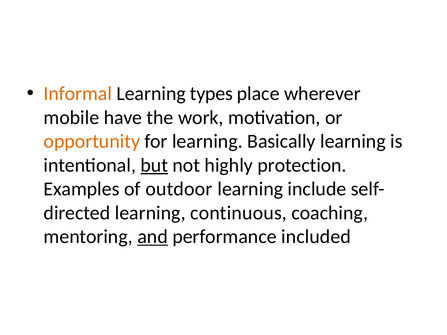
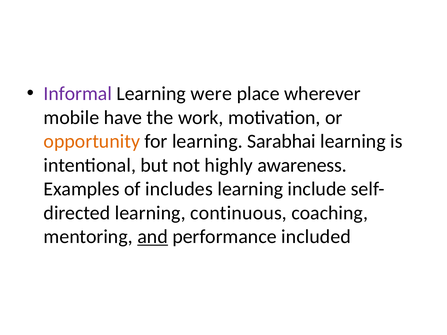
Informal colour: orange -> purple (78, 94)
types: types -> were (211, 94)
Basically: Basically -> Sarabhai (282, 141)
but underline: present -> none (154, 165)
protection: protection -> awareness (302, 165)
outdoor: outdoor -> includes (179, 189)
